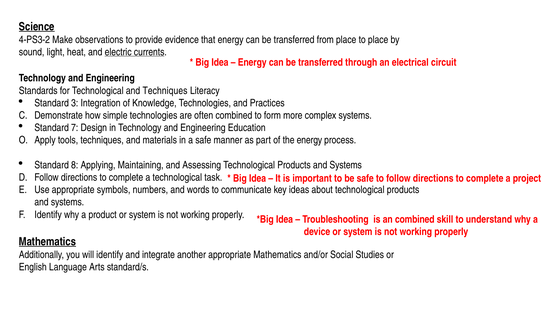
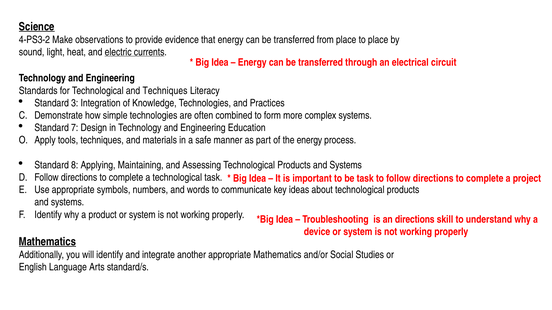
be safe: safe -> task (365, 179)
an combined: combined -> directions (415, 220)
